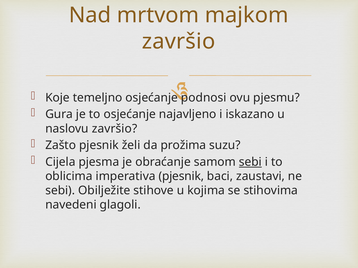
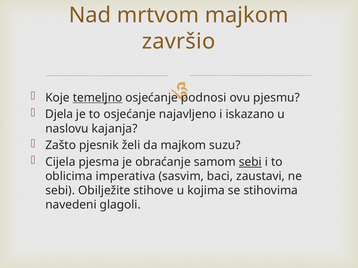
temeljno underline: none -> present (98, 98)
Gura: Gura -> Djela (59, 115)
naslovu završio: završio -> kajanja (115, 129)
da prožima: prožima -> majkom (183, 146)
imperativa pjesnik: pjesnik -> sasvim (181, 177)
